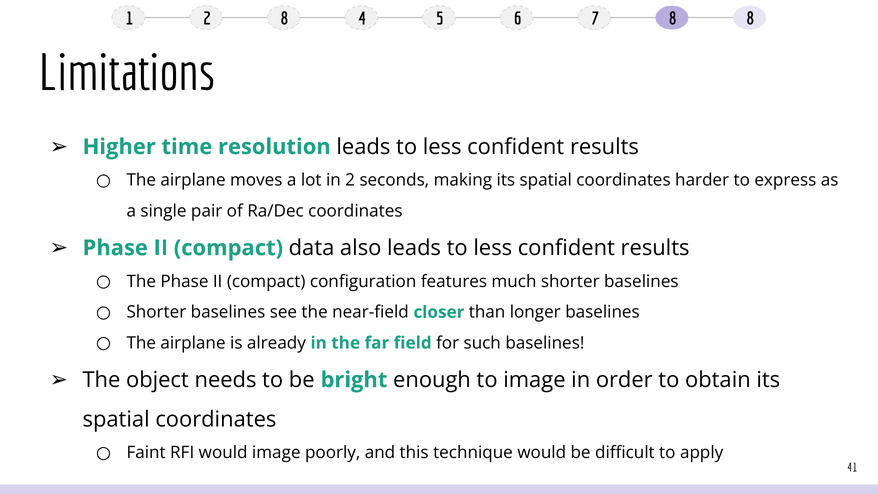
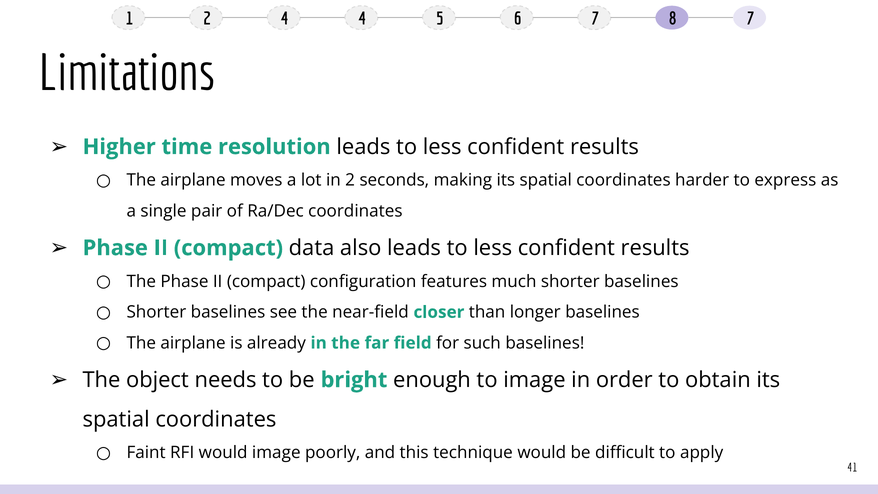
2 8: 8 -> 4 (285, 19)
8 8: 8 -> 7 (750, 19)
